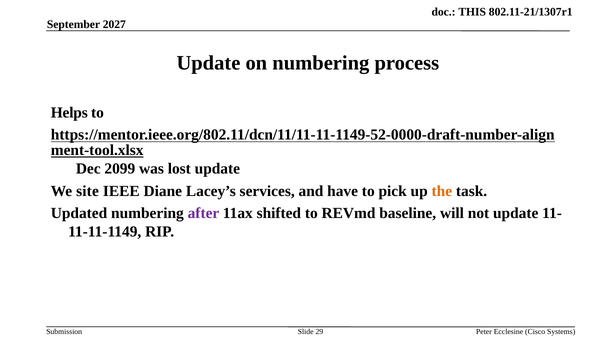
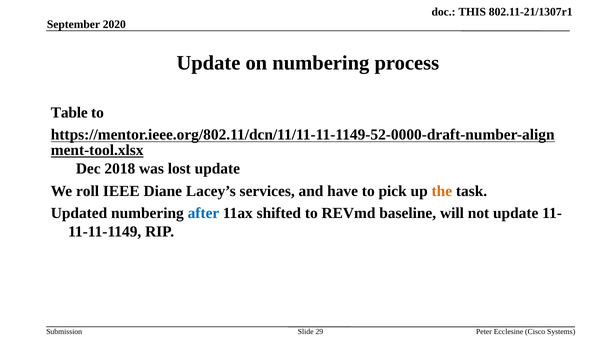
2027: 2027 -> 2020 (114, 24)
Helps: Helps -> Table (69, 113)
2099: 2099 -> 2018 (120, 169)
site: site -> roll (88, 191)
after colour: purple -> blue (203, 214)
